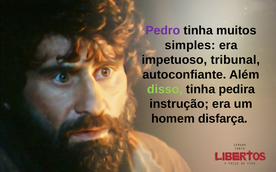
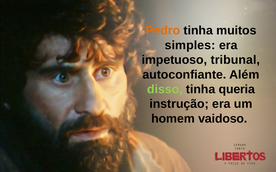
Pedro colour: purple -> orange (163, 31)
pedira: pedira -> queria (237, 90)
disfarça: disfarça -> vaidoso (223, 119)
